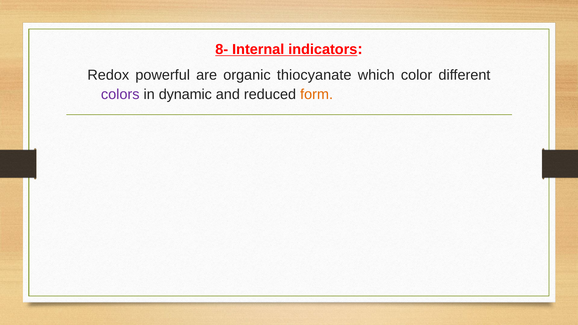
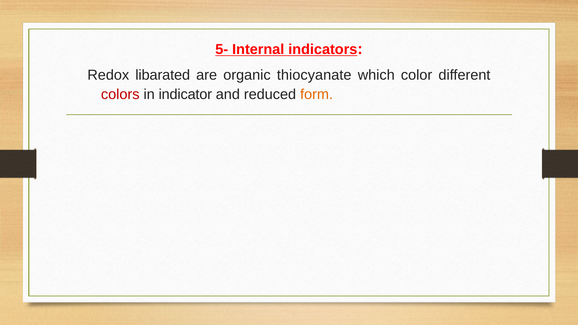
8-: 8- -> 5- (222, 49)
powerful: powerful -> libarated (163, 75)
colors colour: purple -> red (120, 94)
dynamic: dynamic -> indicator (185, 94)
